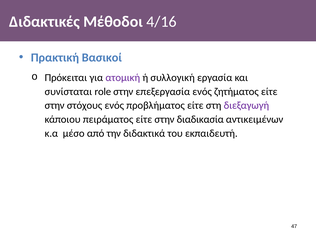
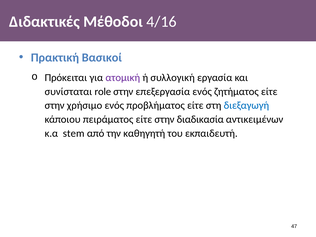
στόχους: στόχους -> χρήσιμο (85, 106)
διεξαγωγή colour: purple -> blue (246, 106)
μέσο: μέσο -> stem (74, 133)
διδακτικά: διδακτικά -> καθηγητή (144, 133)
